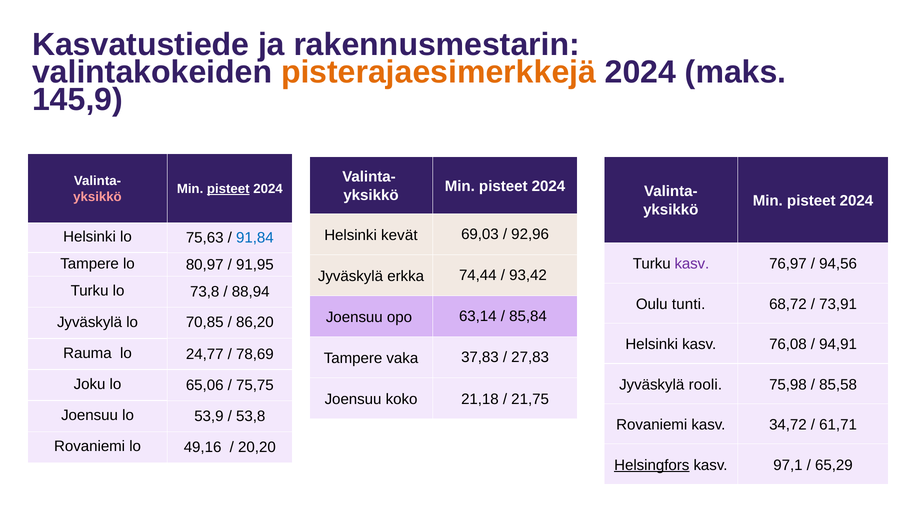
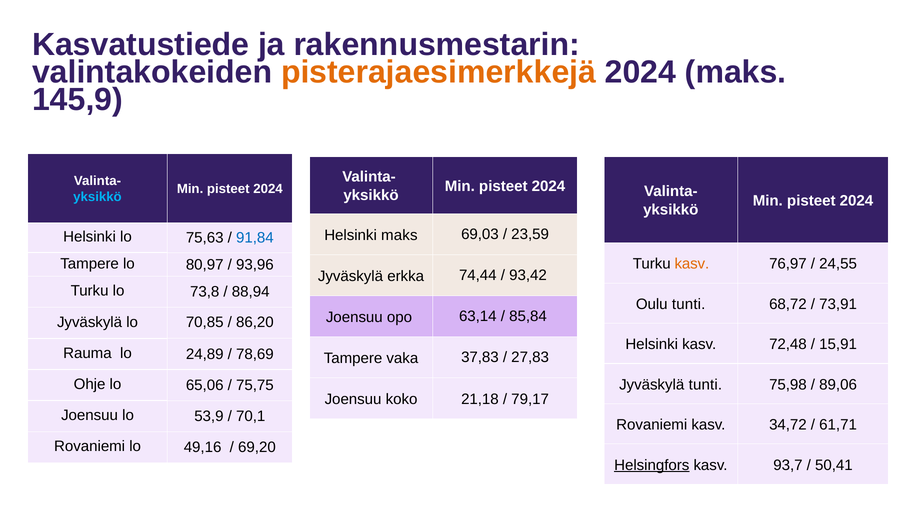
pisteet underline: present -> none (228, 189)
yksikkö colour: pink -> light blue (97, 197)
Helsinki kevät: kevät -> maks (399, 236)
92,96: 92,96 -> 23,59 (530, 235)
91,95: 91,95 -> 93,96 (255, 265)
kasv colour: purple -> orange (692, 264)
94,56: 94,56 -> 24,55 (838, 264)
76,08: 76,08 -> 72,48 (788, 345)
94,91: 94,91 -> 15,91 (838, 345)
24,77: 24,77 -> 24,89 (205, 355)
Joku: Joku -> Ohje (90, 385)
Jyväskylä rooli: rooli -> tunti (705, 385)
85,58: 85,58 -> 89,06 (838, 385)
21,75: 21,75 -> 79,17 (530, 400)
53,8: 53,8 -> 70,1 (251, 417)
20,20: 20,20 -> 69,20 (257, 448)
97,1: 97,1 -> 93,7 (788, 466)
65,29: 65,29 -> 50,41 (834, 466)
